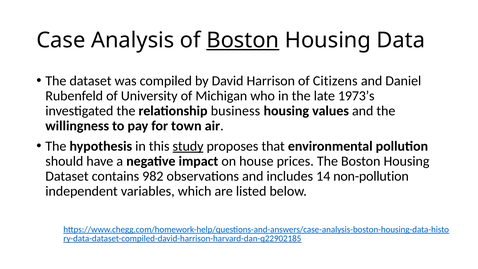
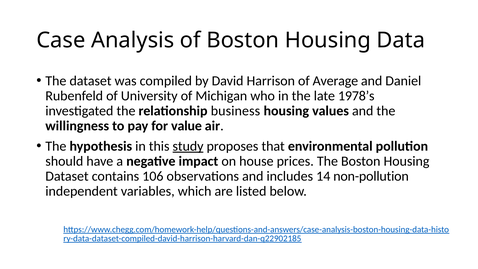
Boston underline: present -> none (243, 40)
Citizens: Citizens -> Average (335, 81)
1973’s: 1973’s -> 1978’s (356, 96)
town: town -> value (187, 126)
982: 982 -> 106 (153, 176)
